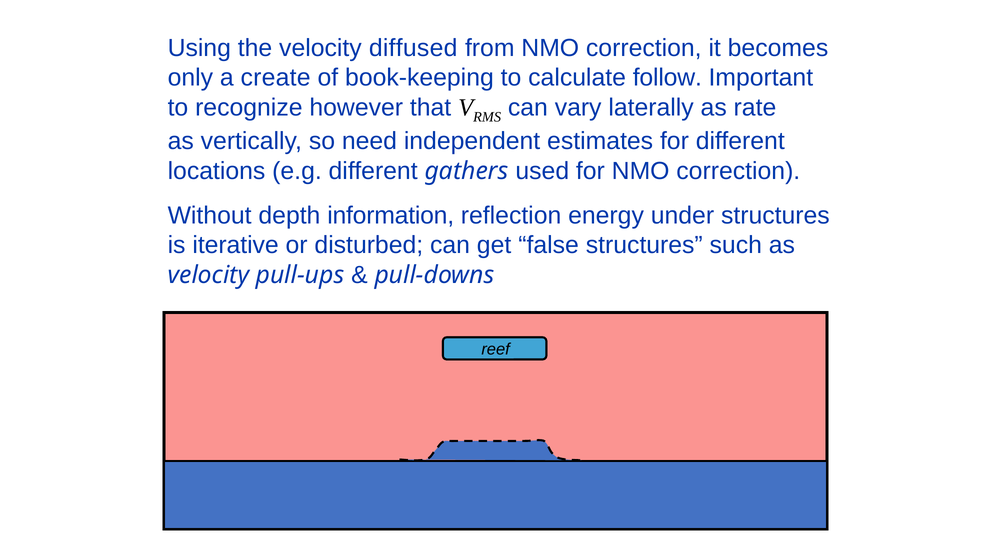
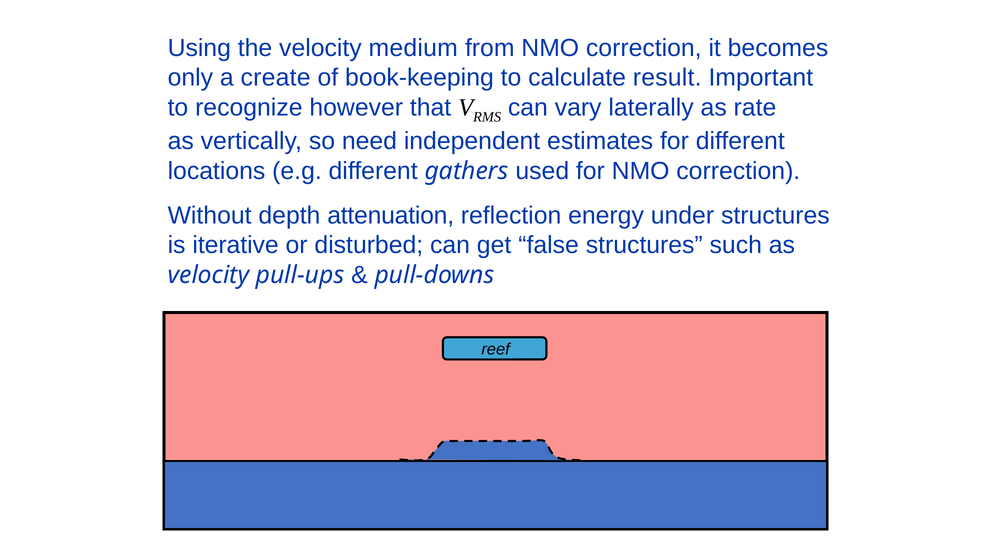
diffused: diffused -> medium (413, 48)
follow: follow -> result (667, 78)
information: information -> attenuation (391, 216)
